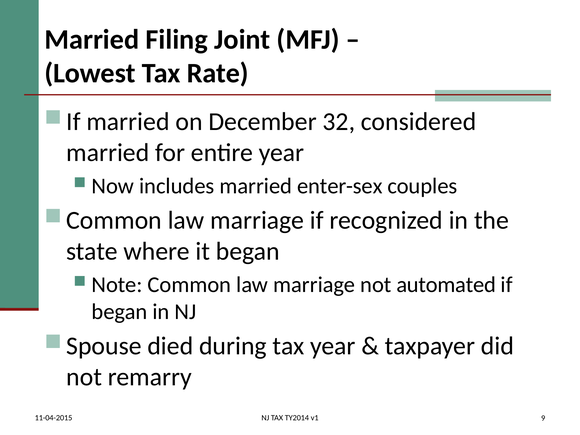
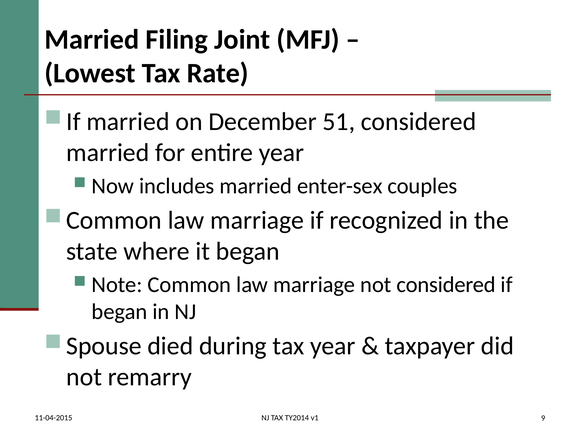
32: 32 -> 51 (339, 122)
not automated: automated -> considered (446, 285)
